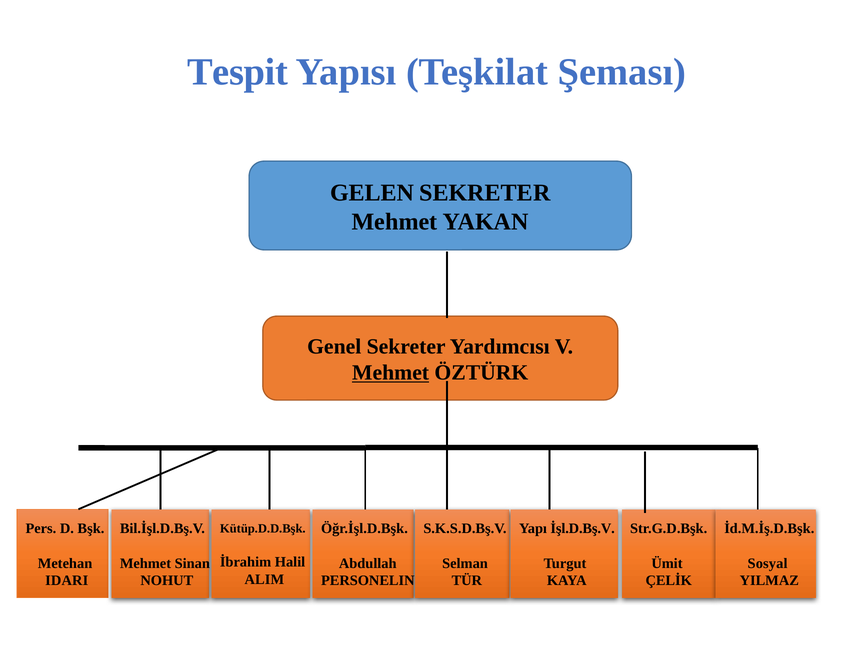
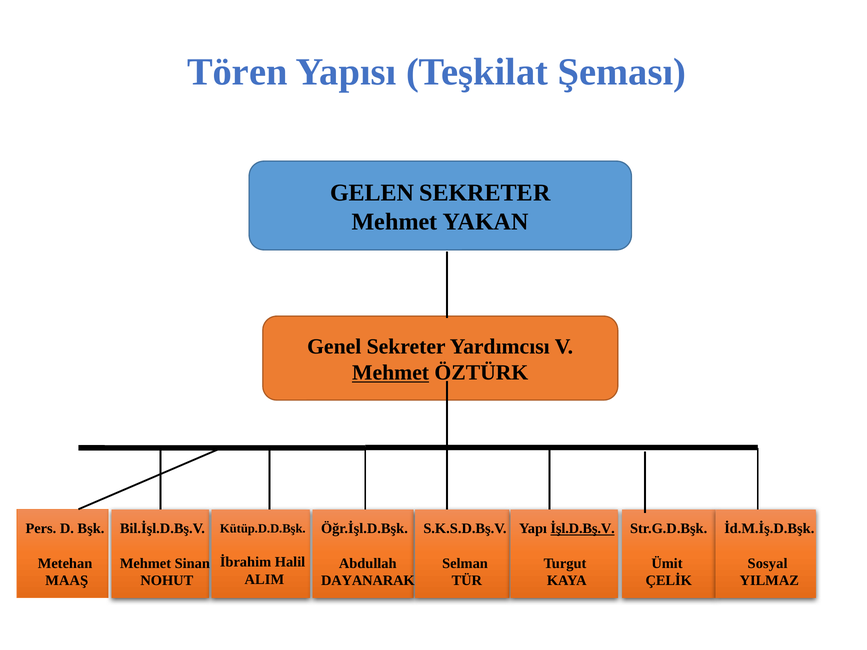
Tespit: Tespit -> Tören (237, 72)
İşl.D.Bş.V underline: none -> present (583, 529)
IDARI: IDARI -> MAAŞ (67, 581)
PERSONELIN: PERSONELIN -> DAYANARAK (368, 581)
